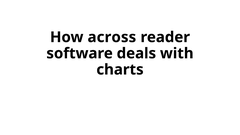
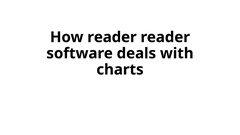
How across: across -> reader (112, 37)
